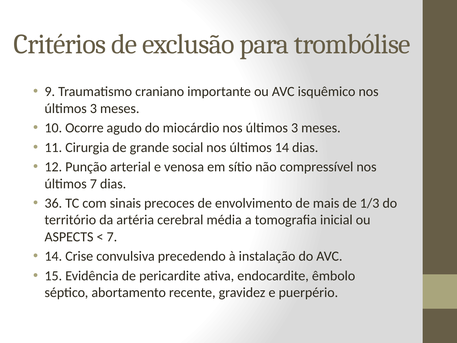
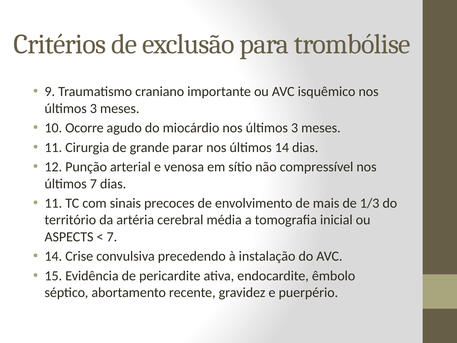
social: social -> parar (188, 147)
36: 36 -> 11 (53, 203)
